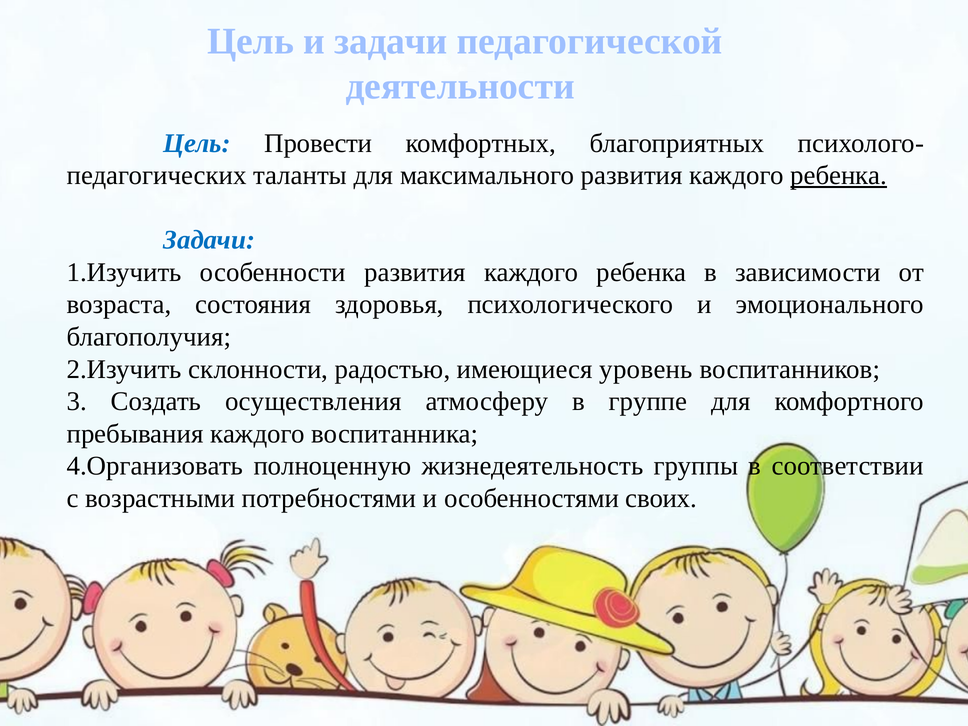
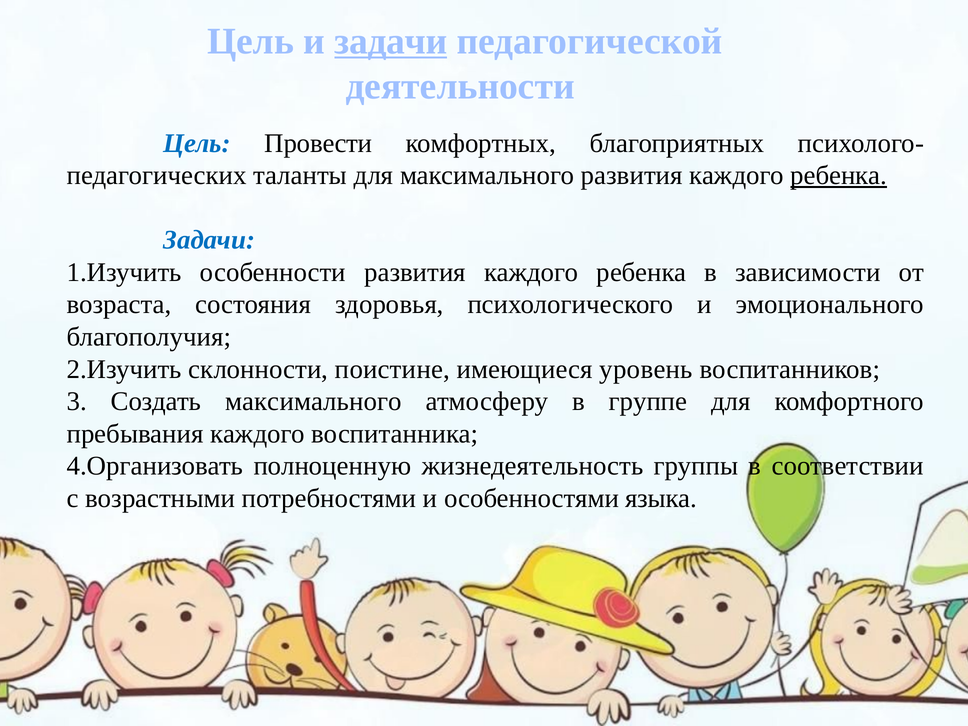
задачи underline: none -> present (391, 41)
радостью: радостью -> поистине (392, 369)
Создать осуществления: осуществления -> максимального (313, 401)
своих: своих -> языка (661, 498)
